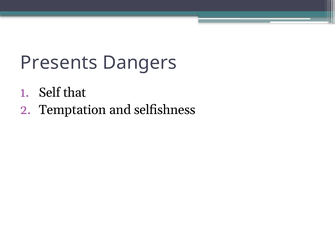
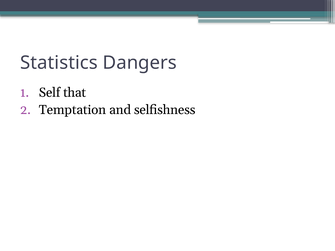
Presents: Presents -> Statistics (59, 63)
